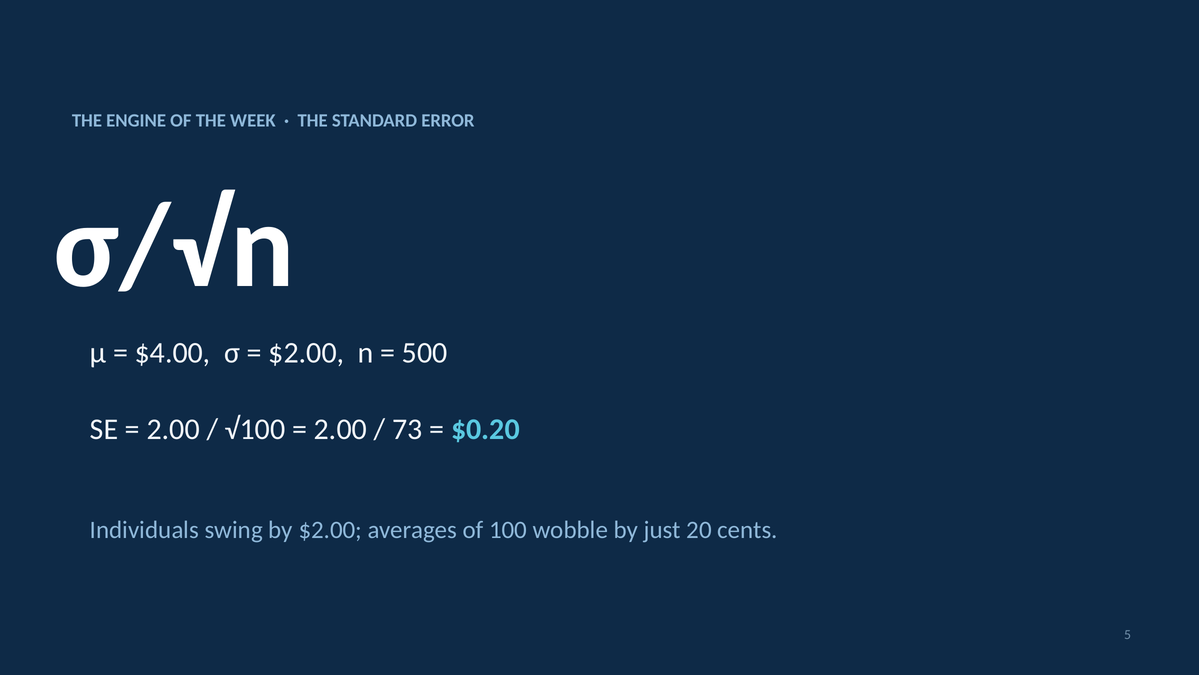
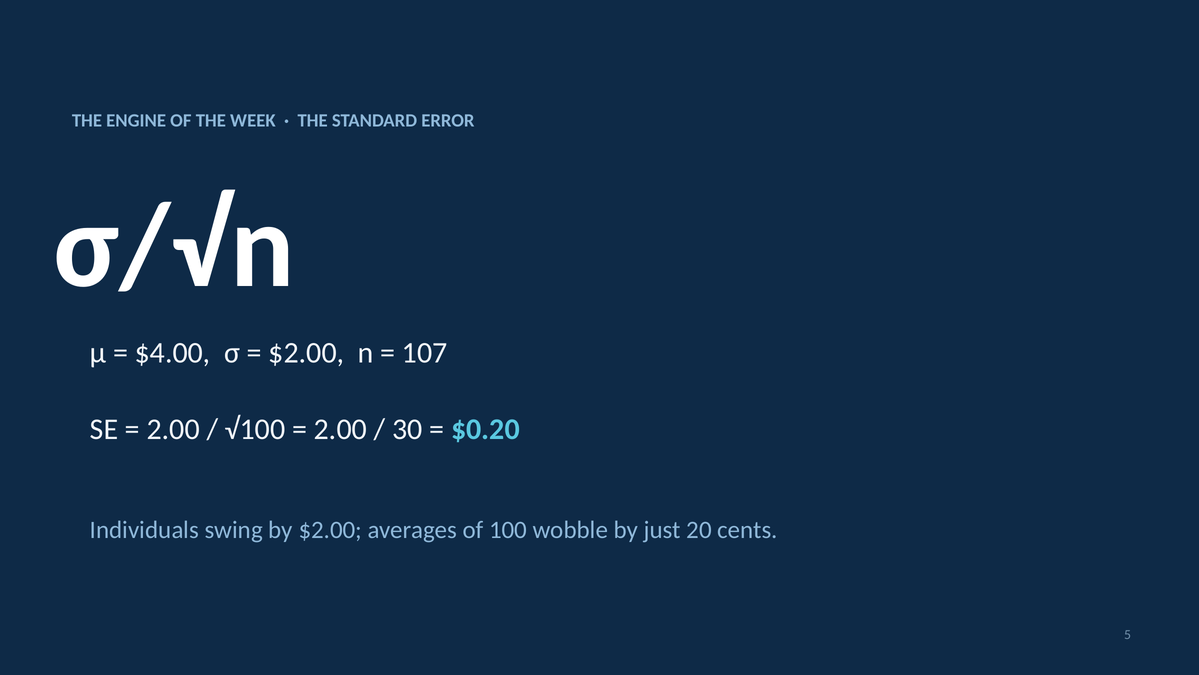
500: 500 -> 107 (425, 353)
73: 73 -> 30 (407, 429)
